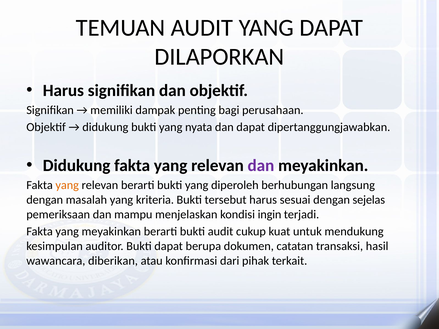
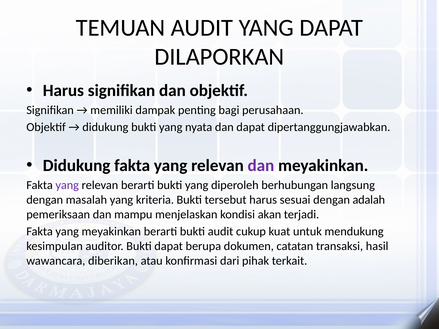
yang colour: orange -> purple (67, 185)
sejelas: sejelas -> adalah (369, 200)
ingin: ingin -> akan (270, 215)
